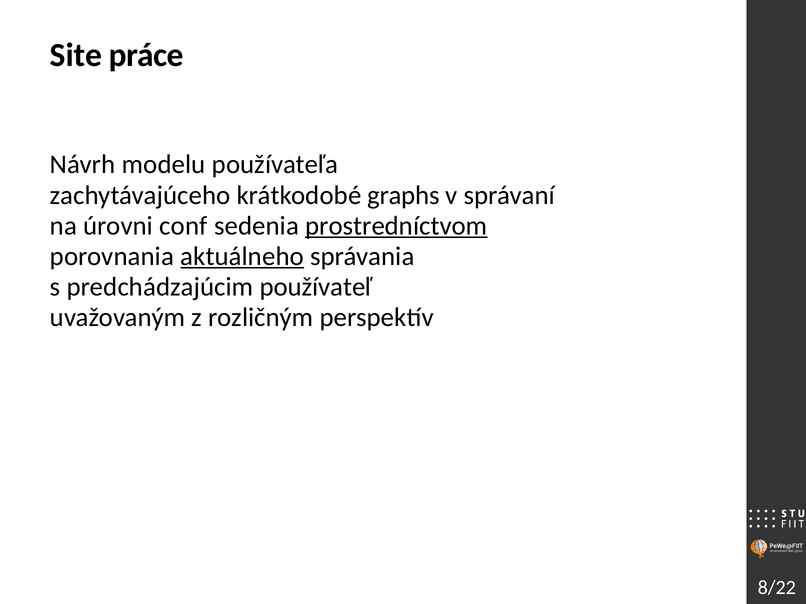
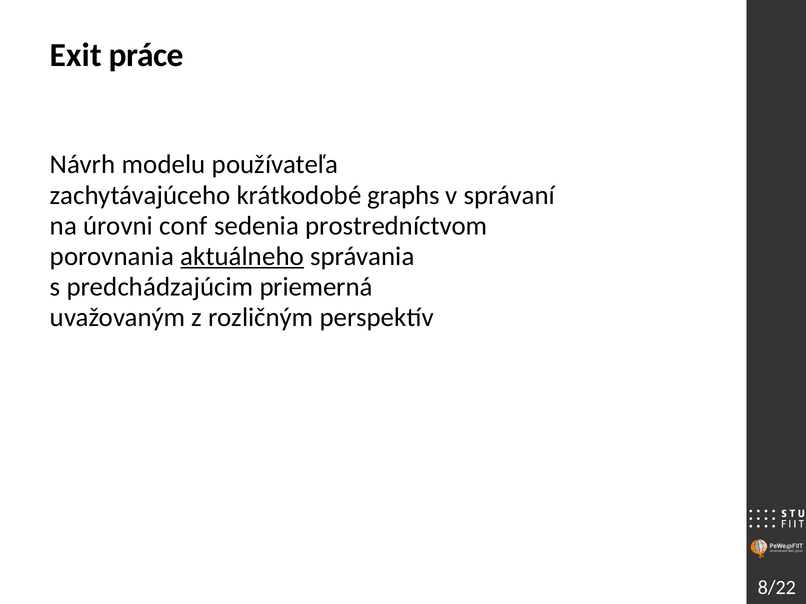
Site: Site -> Exit (76, 55)
prostredníctvom underline: present -> none (396, 226)
používateľ: používateľ -> priemerná (316, 287)
